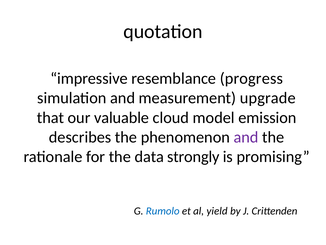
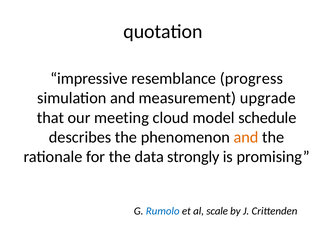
valuable: valuable -> meeting (122, 117)
emission: emission -> schedule (267, 117)
and colour: purple -> orange (246, 137)
yield: yield -> scale (217, 211)
